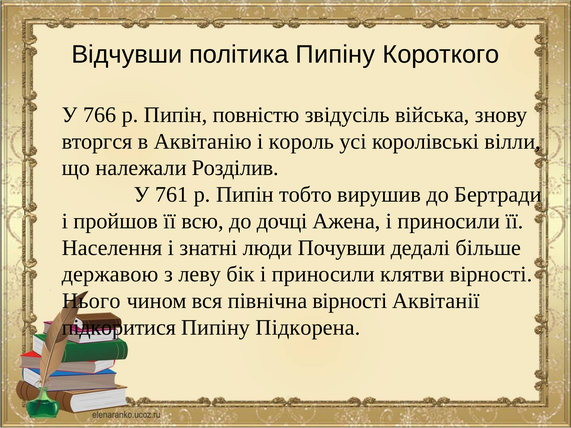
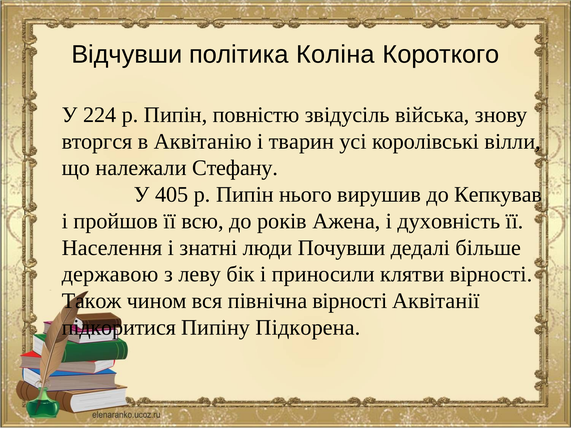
політика Пипіну: Пипіну -> Коліна (335, 55)
766: 766 -> 224 (100, 115)
король: король -> тварин (301, 141)
Розділив: Розділив -> Стефану (235, 168)
761: 761 -> 405 (172, 195)
тобто: тобто -> нього (306, 195)
Бертради: Бертради -> Кепкував (498, 195)
дочці: дочці -> років (282, 221)
Ажена і приносили: приносили -> духовність (449, 221)
Нього: Нього -> Також (92, 301)
